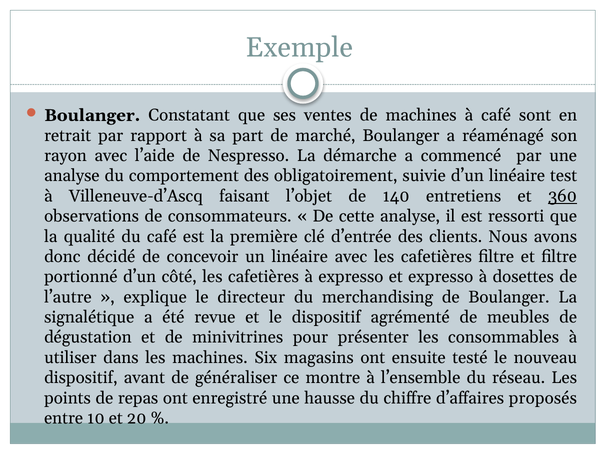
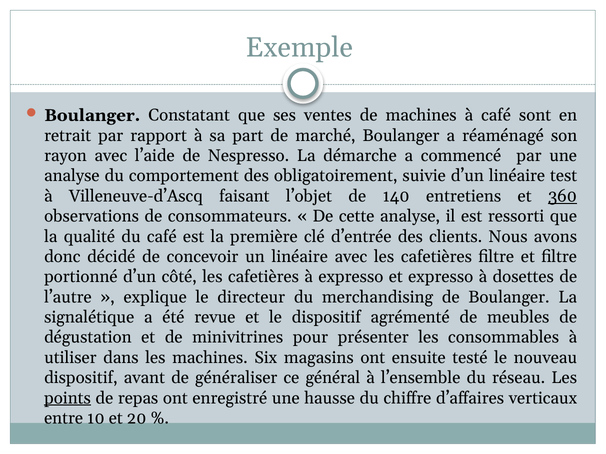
montre: montre -> général (333, 378)
points underline: none -> present (67, 398)
proposés: proposés -> verticaux (543, 398)
